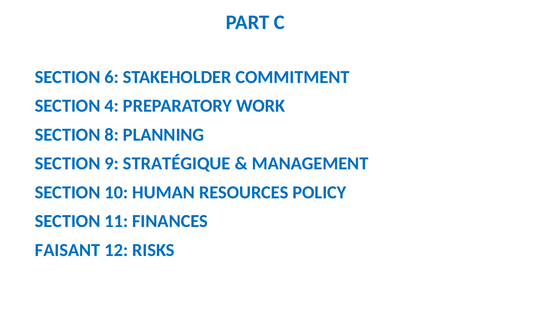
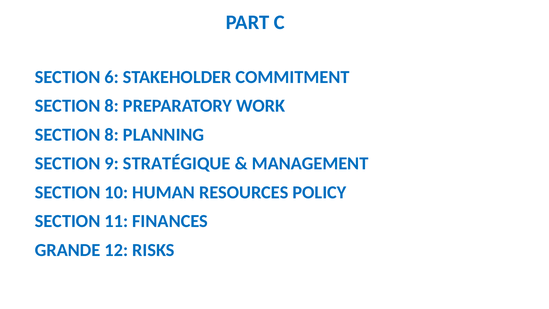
4: 4 -> 8 (112, 106)
FAISANT: FAISANT -> GRANDE (68, 250)
